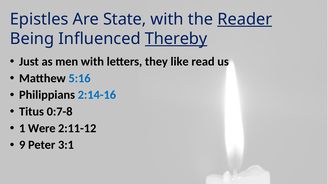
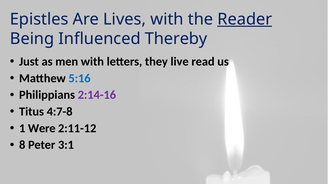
State: State -> Lives (125, 19)
Thereby underline: present -> none (176, 39)
like: like -> live (180, 62)
2:14-16 colour: blue -> purple (97, 95)
0:7-8: 0:7-8 -> 4:7-8 (60, 112)
9: 9 -> 8 (22, 145)
